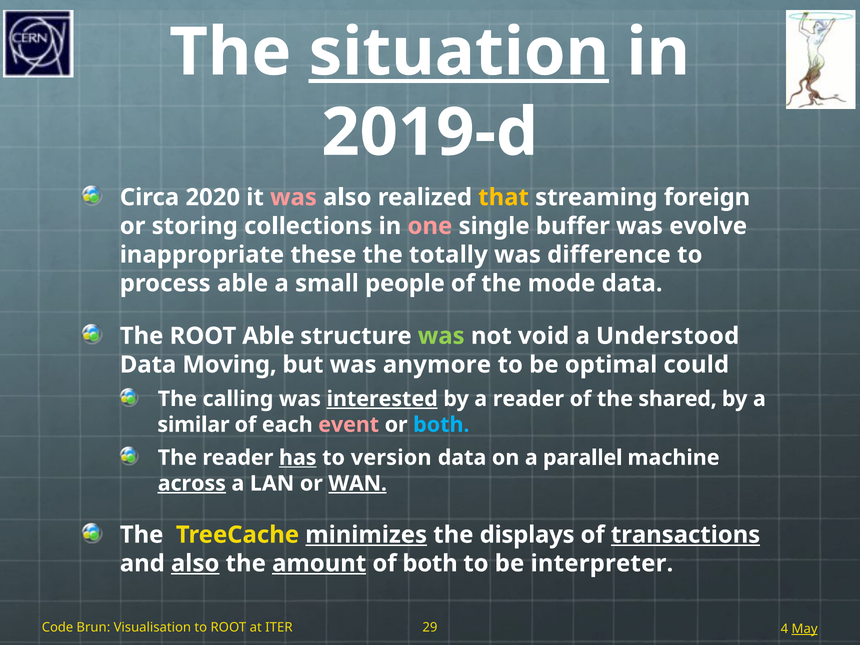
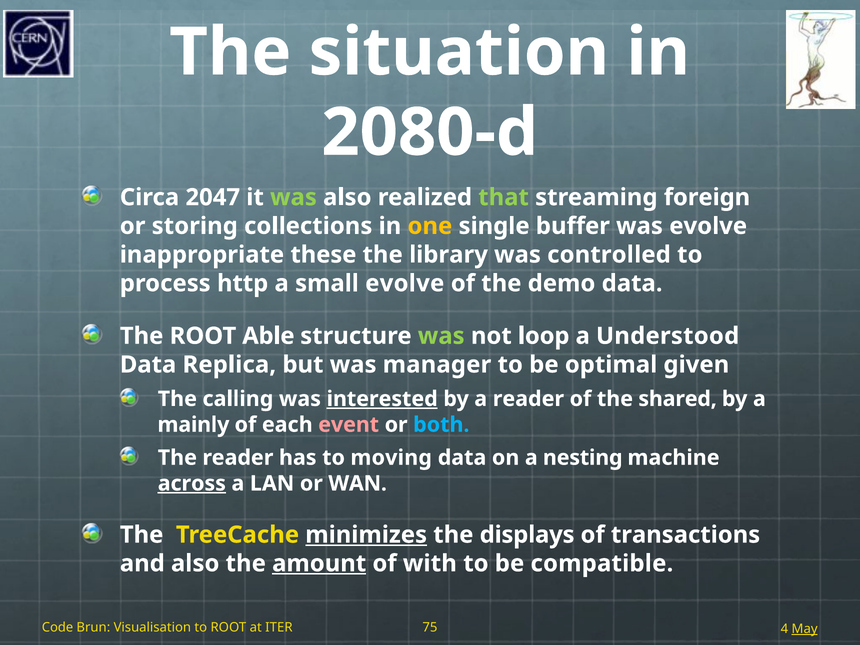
situation underline: present -> none (459, 52)
2019-d: 2019-d -> 2080-d (430, 133)
2020: 2020 -> 2047 (213, 197)
was colour: pink -> light green (293, 197)
that colour: yellow -> light green (504, 197)
one colour: pink -> yellow (430, 226)
totally: totally -> library (448, 255)
difference: difference -> controlled (609, 255)
process able: able -> http (243, 283)
small people: people -> evolve (405, 283)
mode: mode -> demo (562, 283)
void: void -> loop (544, 336)
Moving: Moving -> Replica (229, 365)
anymore: anymore -> manager (437, 365)
could: could -> given (696, 365)
similar: similar -> mainly (193, 425)
has underline: present -> none (298, 458)
version: version -> moving (391, 458)
parallel: parallel -> nesting (583, 458)
WAN underline: present -> none (358, 483)
transactions underline: present -> none (686, 535)
also underline: present -> none (195, 563)
of both: both -> with (430, 563)
interpreter: interpreter -> compatible (602, 563)
29: 29 -> 75 (430, 628)
